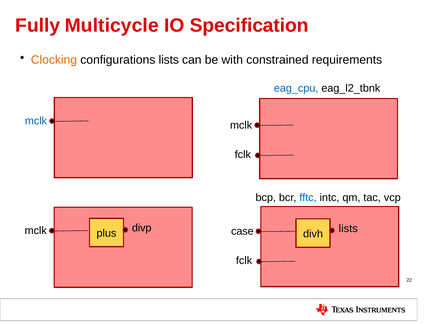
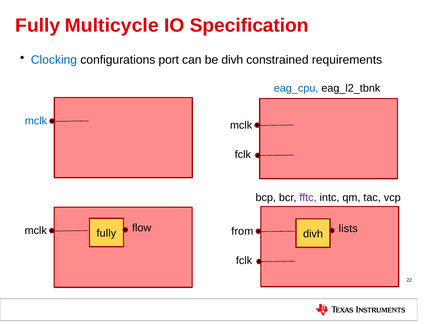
Clocking colour: orange -> blue (54, 60)
configurations lists: lists -> port (169, 60)
be with: with -> divh (232, 60)
fftc colour: blue -> purple (308, 198)
divp: divp -> flow (142, 229)
case: case -> from (242, 232)
plus: plus -> fully (106, 234)
